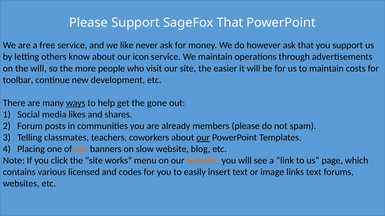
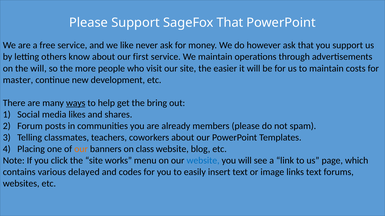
icon: icon -> first (141, 57)
toolbar: toolbar -> master (18, 80)
gone: gone -> bring (157, 103)
our underline: present -> none (203, 138)
slow: slow -> class (145, 149)
website colour: orange -> blue (203, 161)
licensed: licensed -> delayed (84, 172)
